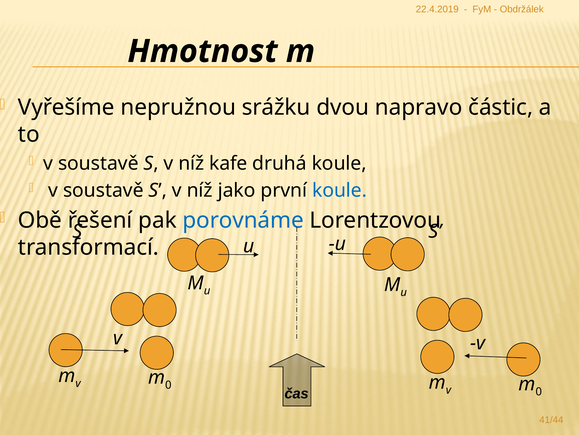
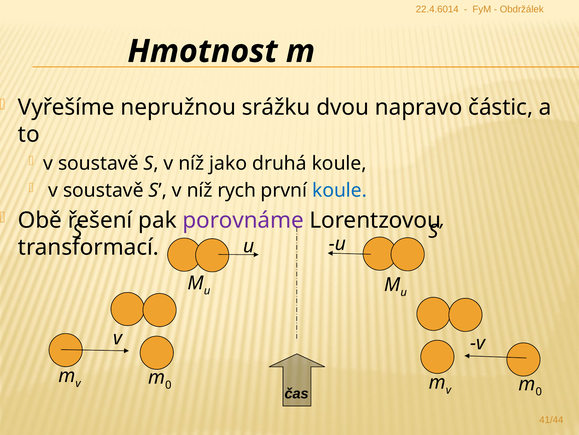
22.4.2019: 22.4.2019 -> 22.4.6014 (437, 9)
kafe: kafe -> jako (228, 163)
jako: jako -> rych (237, 190)
porovnáme colour: blue -> purple (243, 220)
